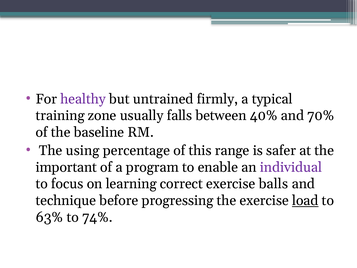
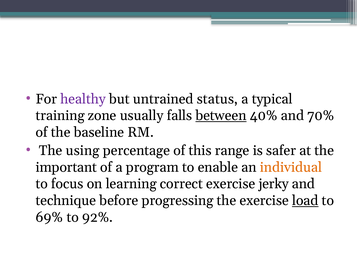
firmly: firmly -> status (217, 99)
between underline: none -> present (221, 116)
individual colour: purple -> orange (291, 167)
balls: balls -> jerky (274, 184)
63%: 63% -> 69% (49, 217)
74%: 74% -> 92% (98, 217)
